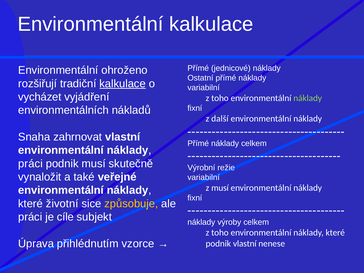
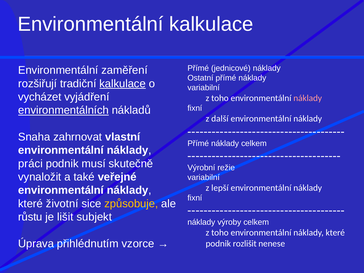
ohroženo: ohroženo -> zaměření (125, 70)
náklady colour: light green -> pink (308, 98)
environmentálních underline: none -> present (63, 110)
z musí: musí -> lepší (220, 188)
práci: práci -> růstu (30, 217)
cíle: cíle -> lišit (65, 217)
podnik vlastní: vlastní -> rozlišit (245, 244)
